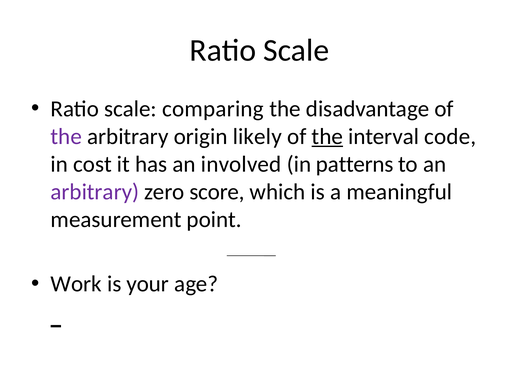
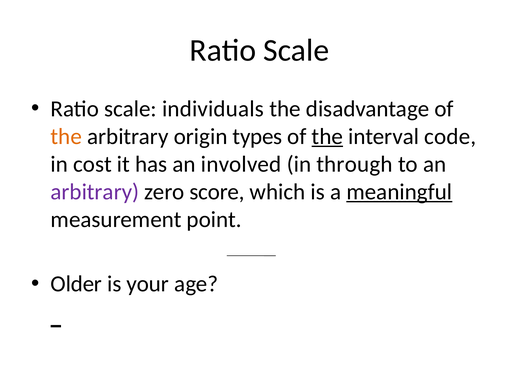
comparing: comparing -> individuals (213, 109)
the colour: purple -> orange (66, 137)
likely: likely -> types (257, 137)
patterns: patterns -> through (355, 164)
meaningful underline: none -> present (399, 192)
Work: Work -> Older (76, 284)
